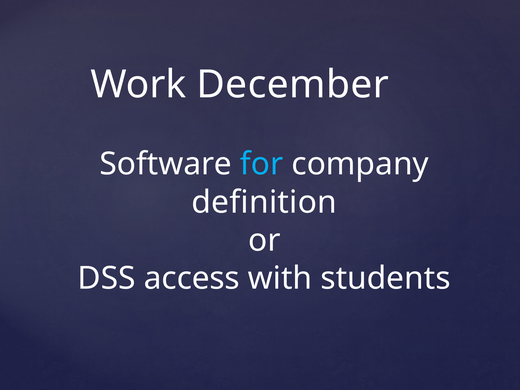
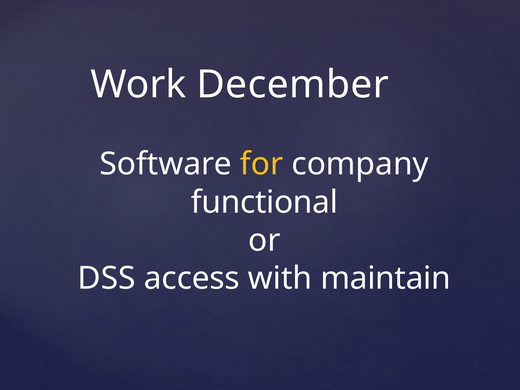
for colour: light blue -> yellow (262, 164)
definition: definition -> functional (264, 202)
students: students -> maintain (386, 279)
